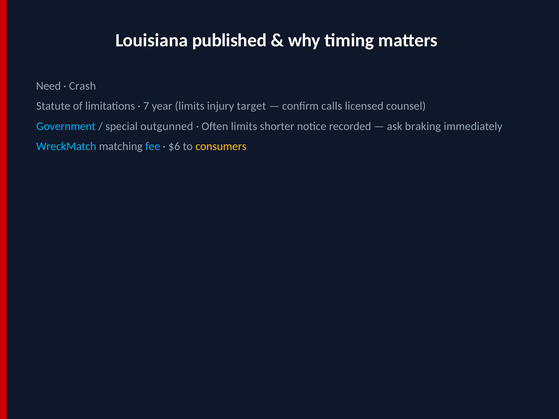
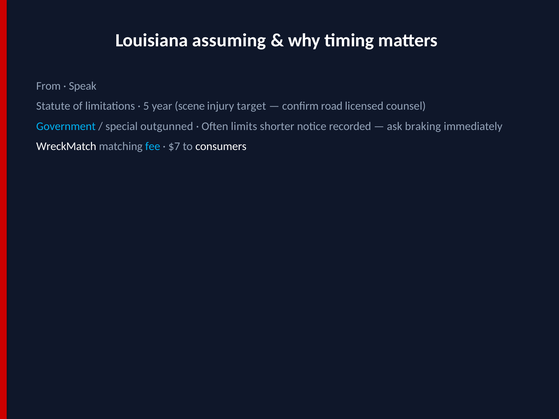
published: published -> assuming (229, 40)
Need: Need -> From (48, 86)
Crash: Crash -> Speak (83, 86)
7: 7 -> 5 (146, 106)
year limits: limits -> scene (190, 106)
calls: calls -> road (332, 106)
WreckMatch colour: light blue -> white (66, 147)
$6: $6 -> $7 (174, 147)
consumers colour: yellow -> white (221, 147)
